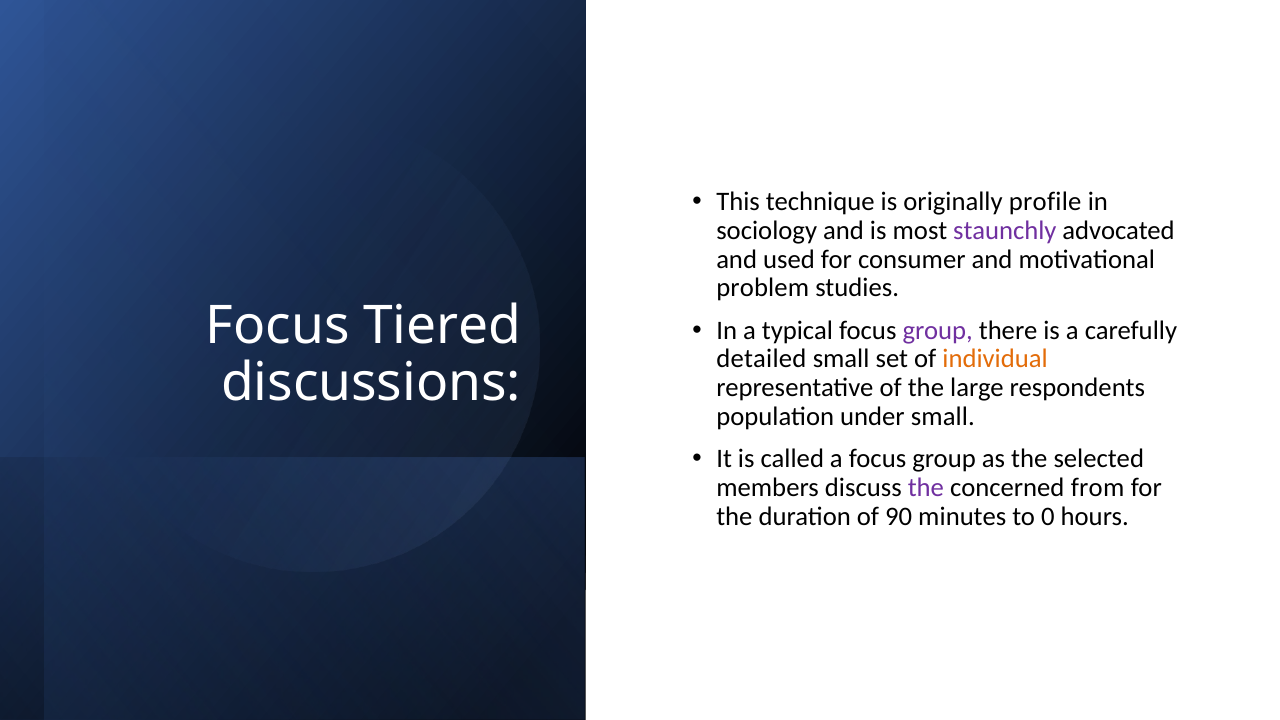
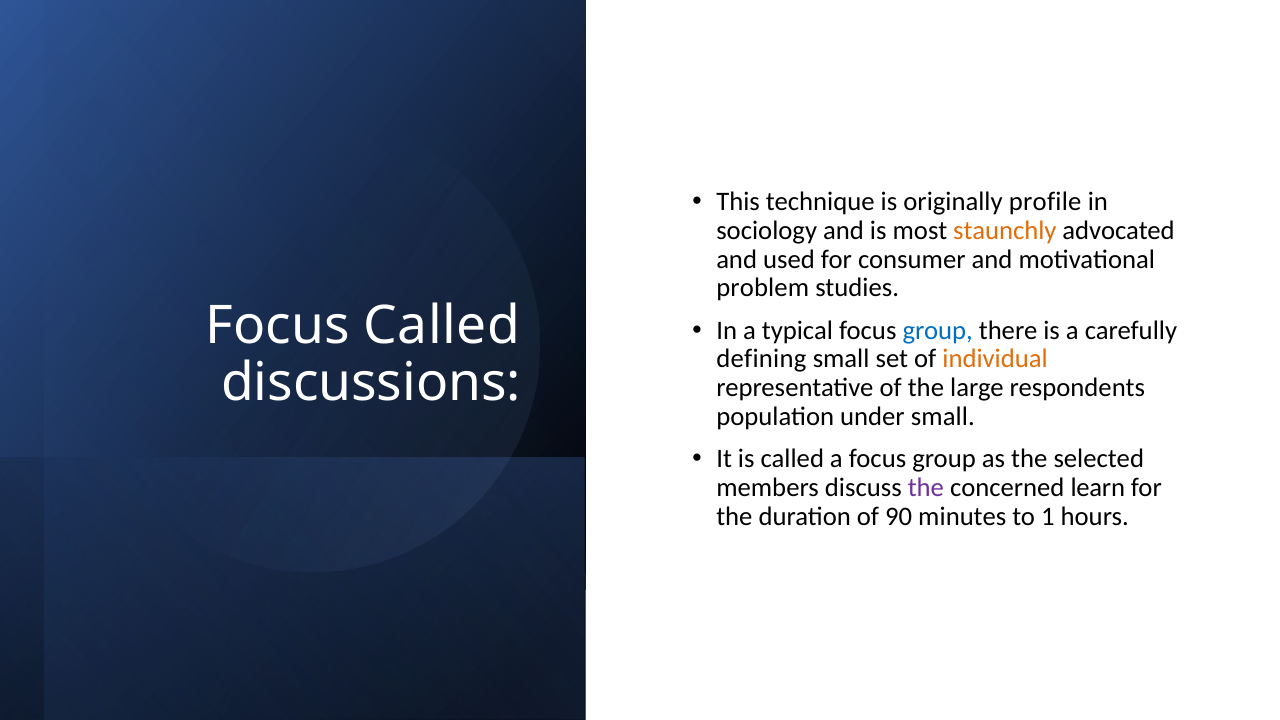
staunchly colour: purple -> orange (1005, 230)
Focus Tiered: Tiered -> Called (442, 326)
group colour: purple -> blue (938, 330)
detailed: detailed -> defining (761, 359)
from: from -> learn (1098, 488)
0: 0 -> 1 (1048, 517)
